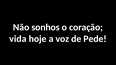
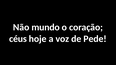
sonhos: sonhos -> mundo (46, 27)
vida: vida -> céus (18, 39)
